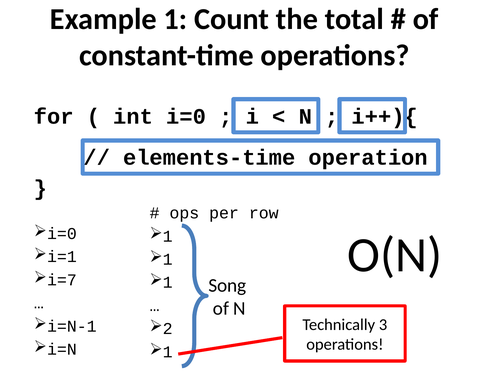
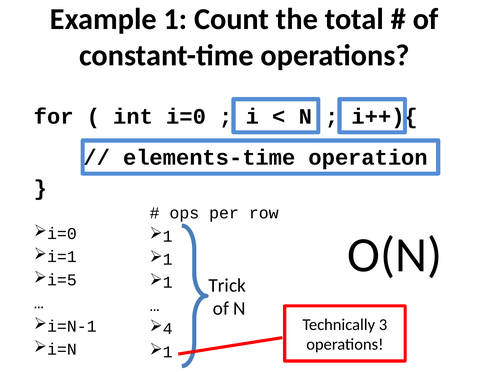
i=7: i=7 -> i=5 (62, 280)
Song: Song -> Trick (227, 285)
2: 2 -> 4 (168, 329)
